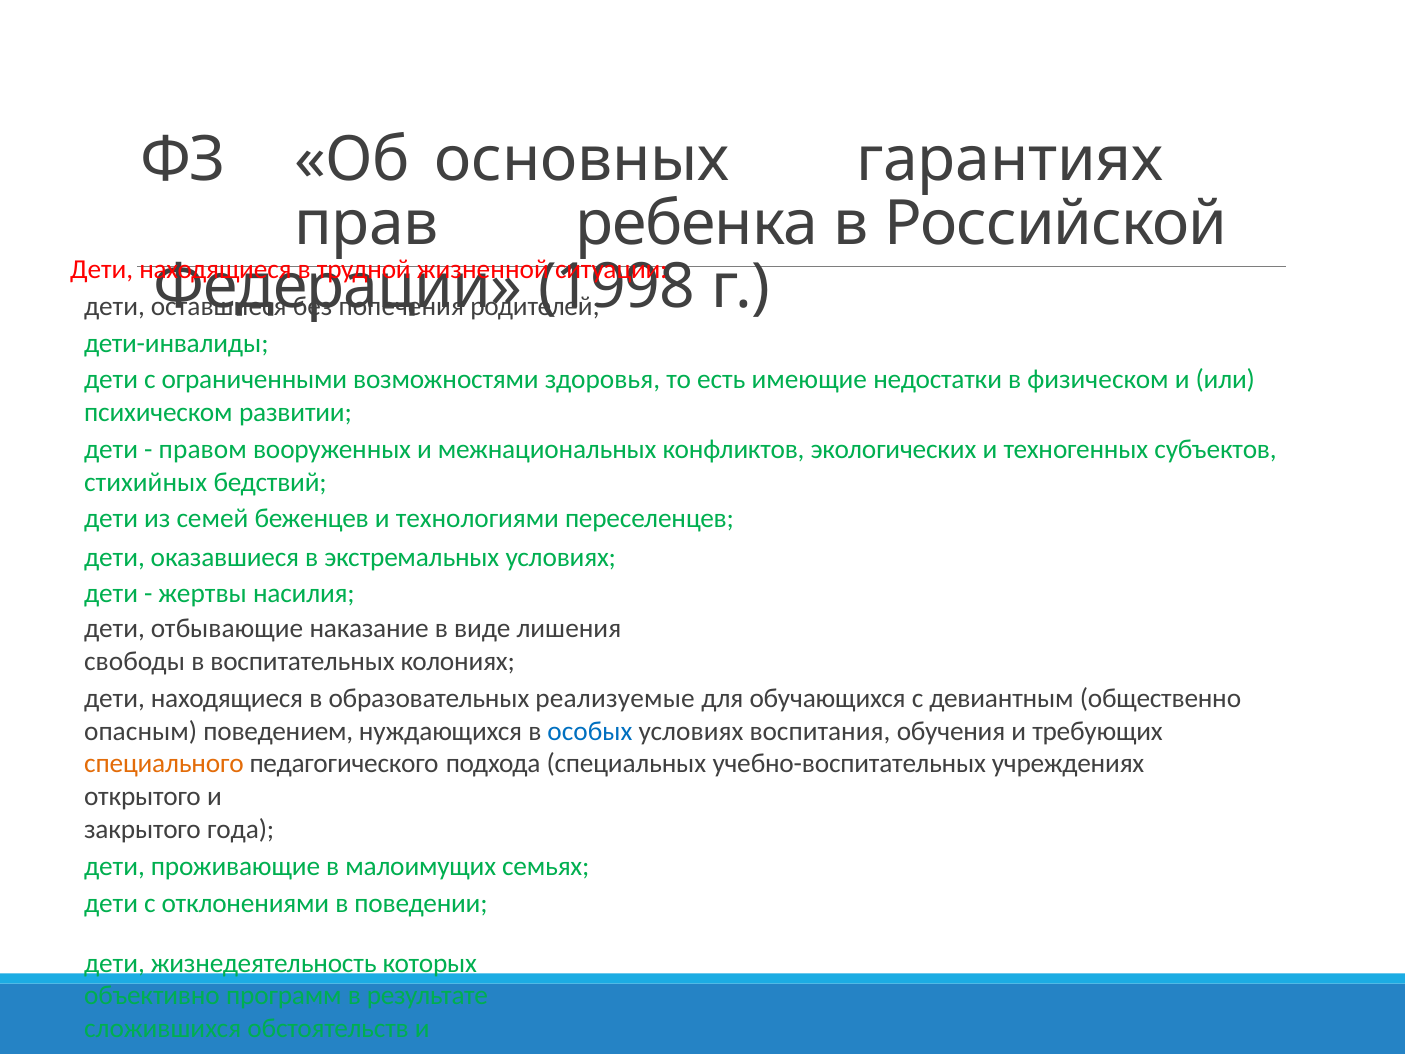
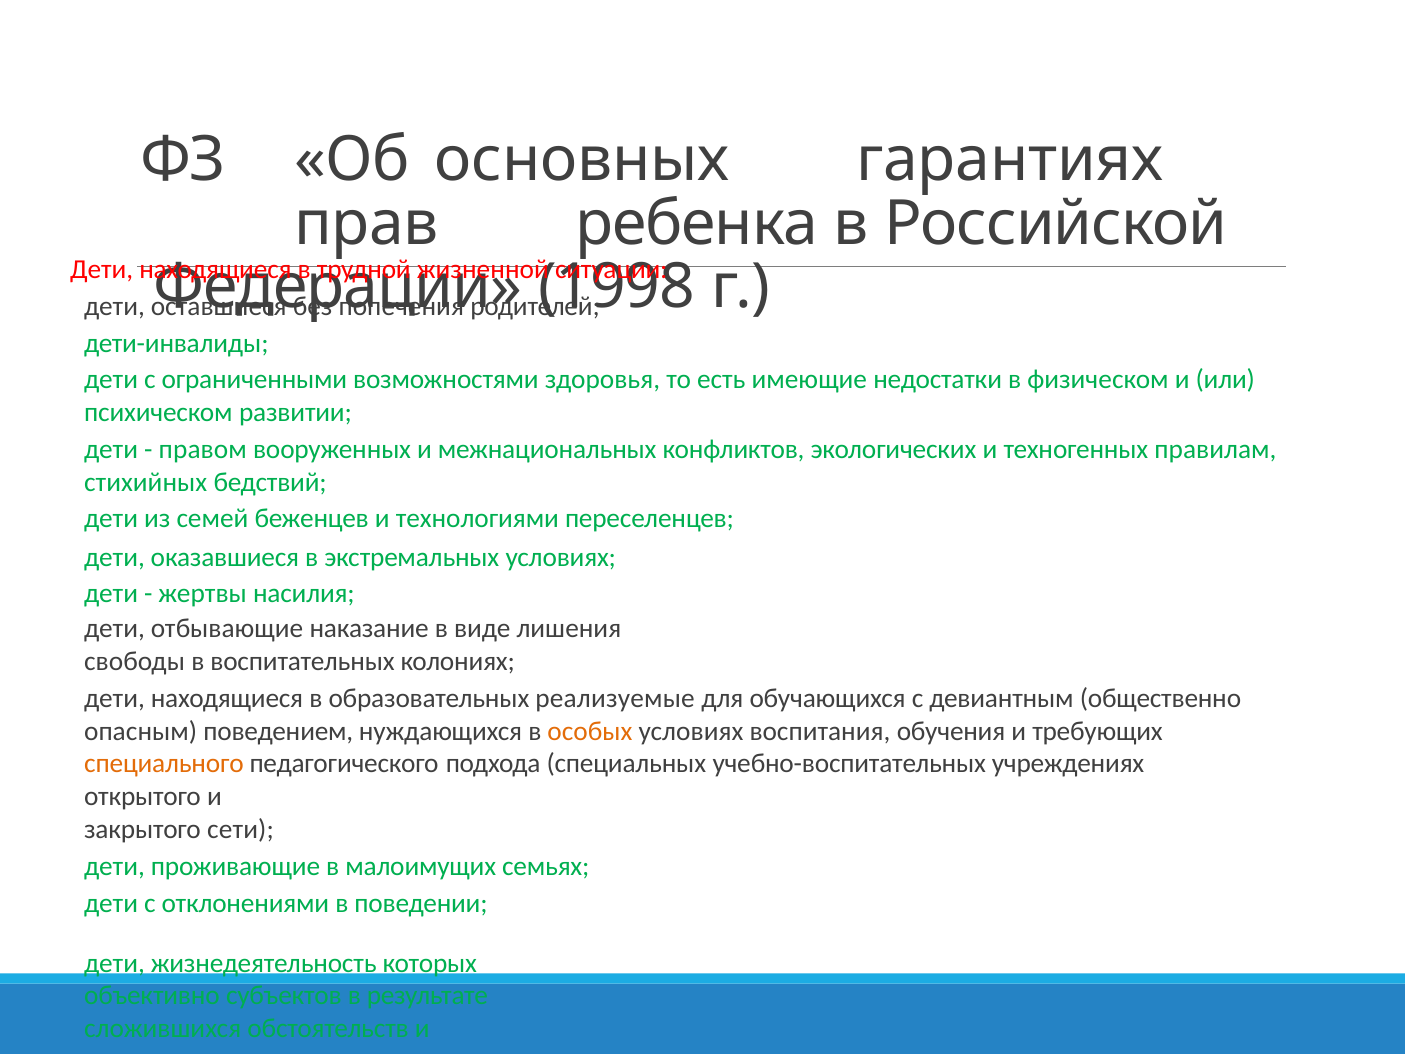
субъектов: субъектов -> правилам (1215, 449)
особых colour: blue -> orange (590, 731)
года: года -> сети (241, 829)
программ: программ -> субъектов (284, 996)
